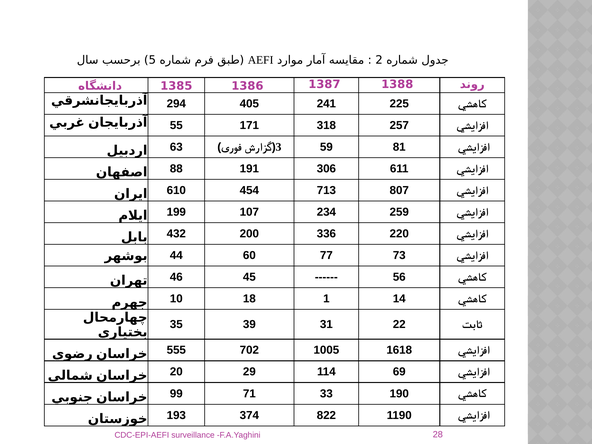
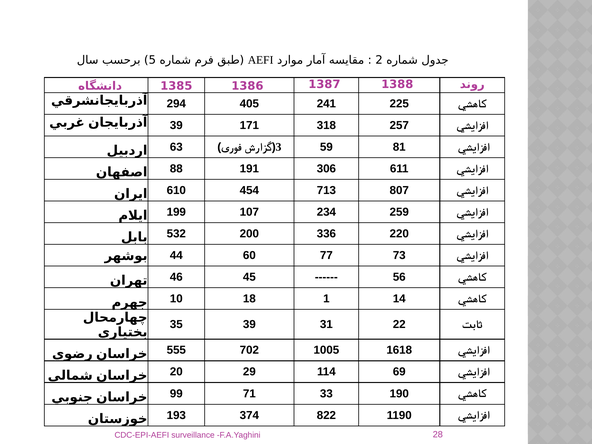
55: 55 -> 39 (176, 125)
432: 432 -> 532 (176, 234)
